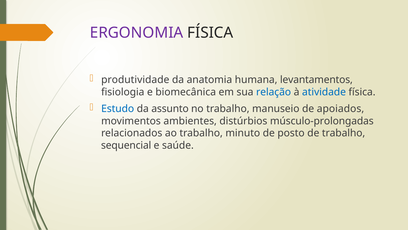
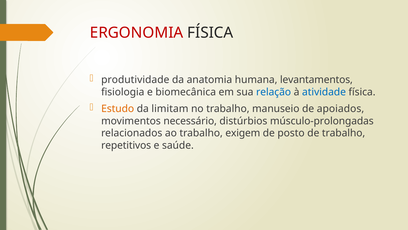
ERGONOMIA colour: purple -> red (137, 33)
Estudo colour: blue -> orange (118, 109)
assunto: assunto -> limitam (170, 109)
ambientes: ambientes -> necessário (190, 121)
minuto: minuto -> exigem (243, 133)
sequencial: sequencial -> repetitivos (126, 145)
